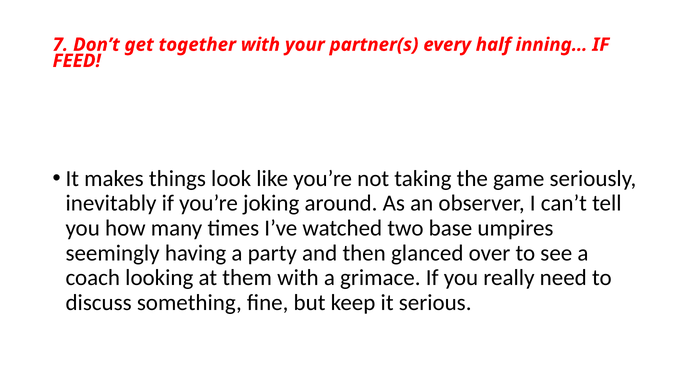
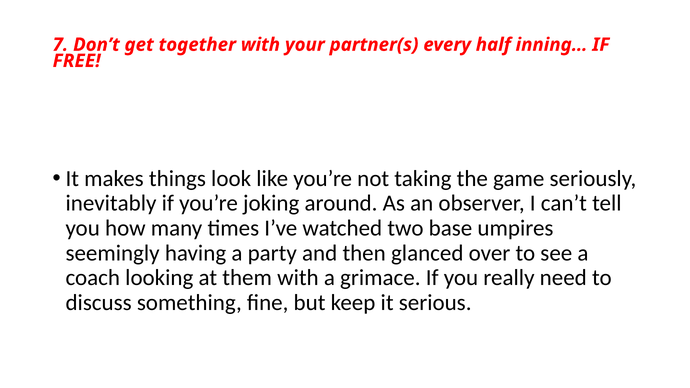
FEED: FEED -> FREE (77, 61)
